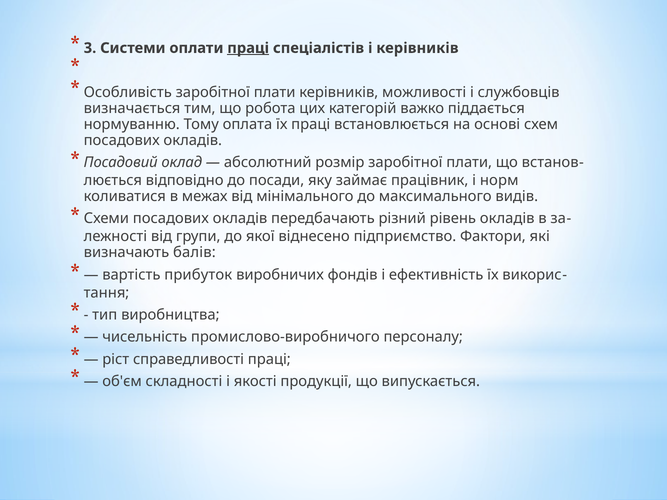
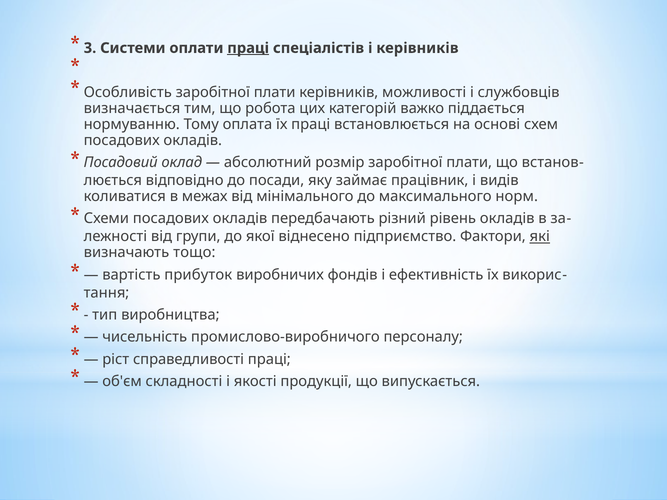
норм: норм -> видів (499, 181)
видів: видів -> норм (517, 196)
які underline: none -> present (540, 237)
балів: балів -> тощо (194, 253)
